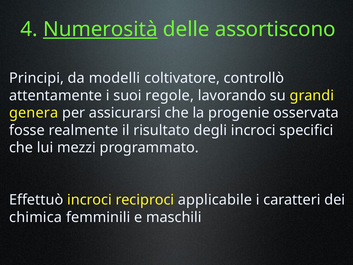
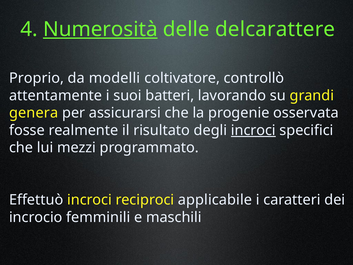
assortiscono: assortiscono -> delcarattere (275, 29)
Principi: Principi -> Proprio (36, 78)
regole: regole -> batteri (170, 95)
incroci underline: none -> present (253, 130)
chimica: chimica -> incrocio (36, 217)
